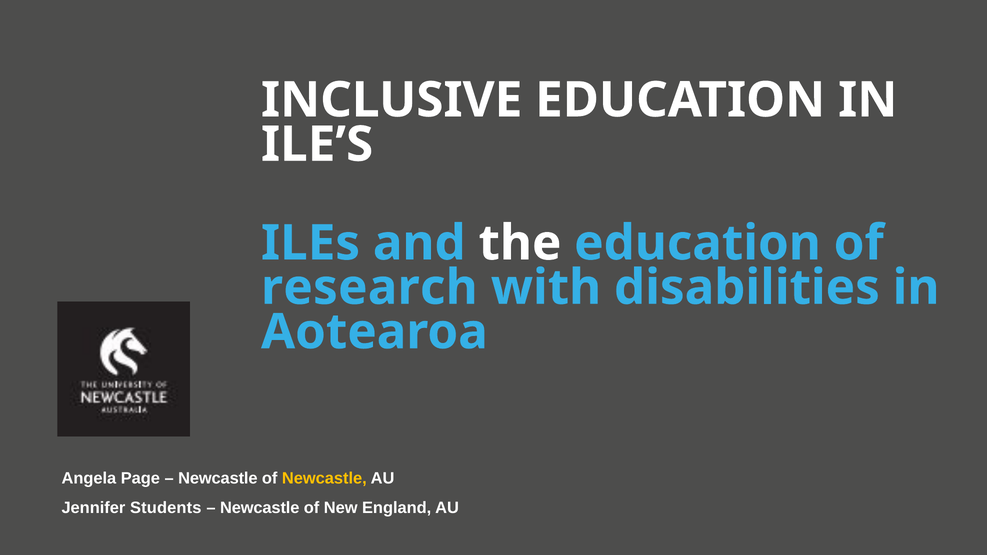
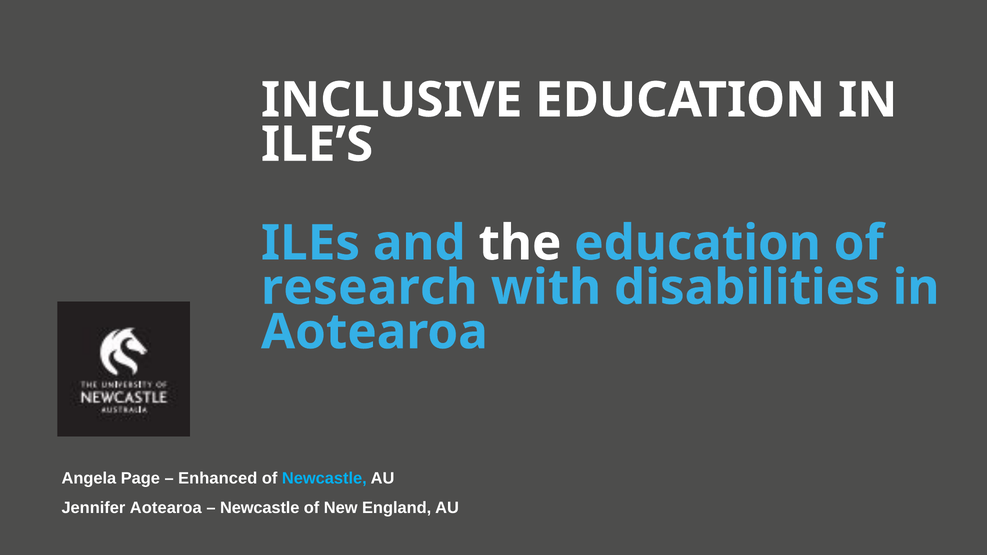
Newcastle: Newcastle -> Enhanced (218, 478)
Newcastle colour: yellow -> light blue (324, 478)
Jennifer Students: Students -> Aotearoa (166, 508)
